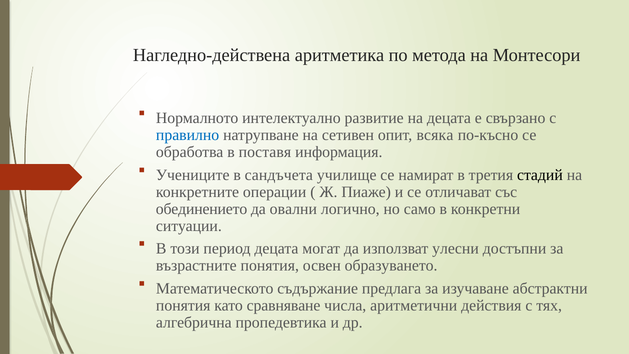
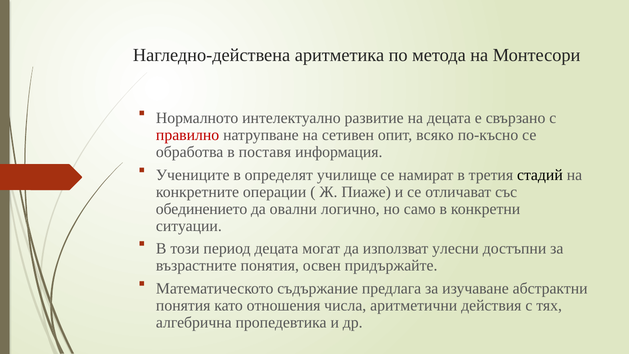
правилно colour: blue -> red (188, 135)
всяка: всяка -> всяко (435, 135)
сандъчета: сандъчета -> определят (279, 175)
образуването: образуването -> придържайте (391, 266)
сравняване: сравняване -> отношения (284, 305)
